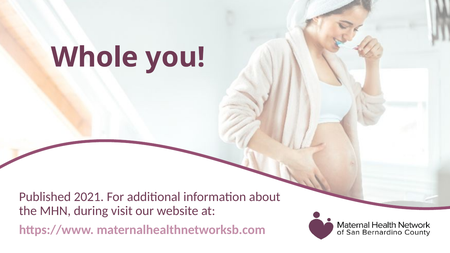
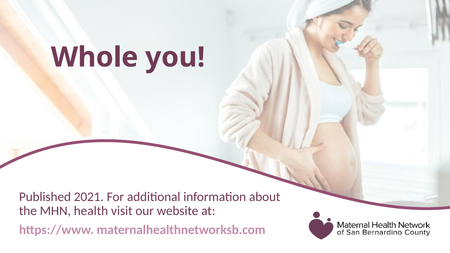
during: during -> health (91, 211)
